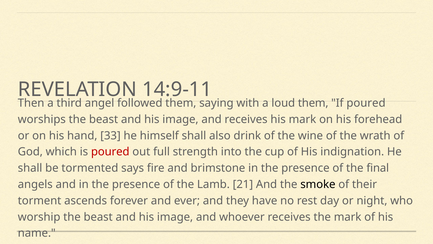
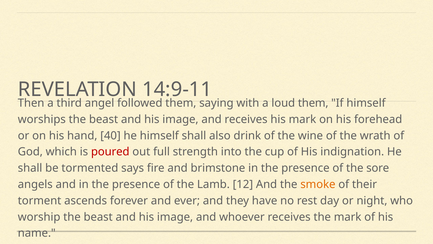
If poured: poured -> himself (366, 103)
33: 33 -> 40 (110, 135)
final: final -> sore (378, 168)
21: 21 -> 12 (243, 184)
smoke colour: black -> orange (318, 184)
